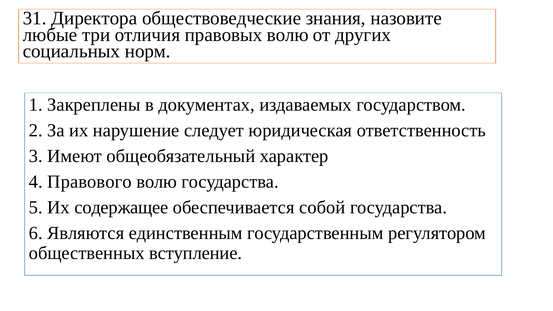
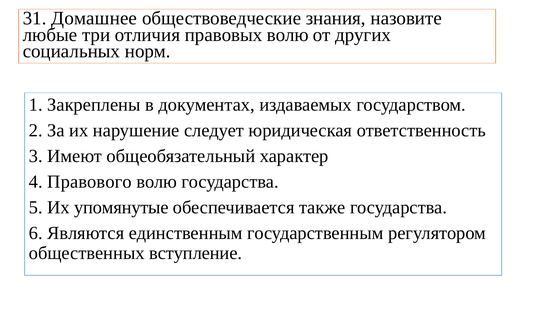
Директора: Директора -> Домашнее (94, 18)
содержащее: содержащее -> упомянутые (121, 208)
собой: собой -> также (322, 208)
